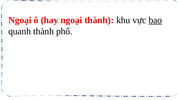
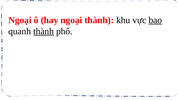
thành underline: none -> present (44, 31)
